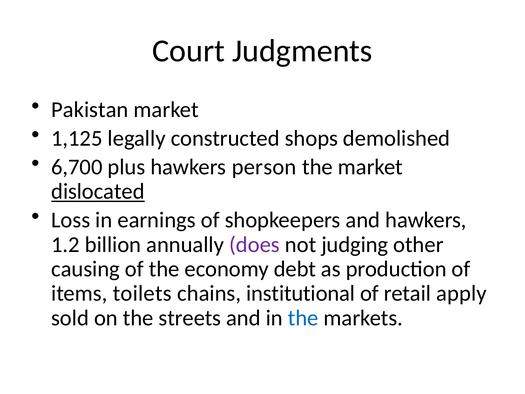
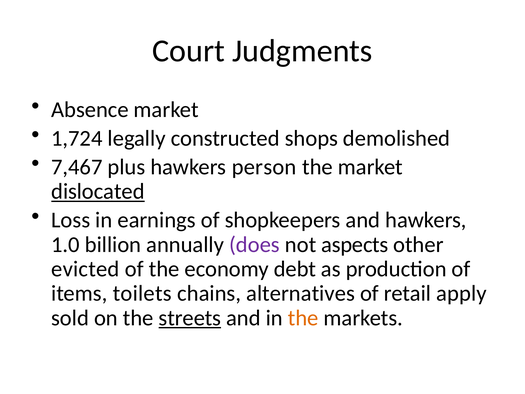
Pakistan: Pakistan -> Absence (90, 110)
1,125: 1,125 -> 1,724 (77, 138)
6,700: 6,700 -> 7,467 (77, 167)
1.2: 1.2 -> 1.0 (65, 244)
judging: judging -> aspects (355, 244)
causing: causing -> evicted (85, 269)
institutional: institutional -> alternatives (301, 293)
streets underline: none -> present (190, 318)
the colour: blue -> orange (303, 318)
